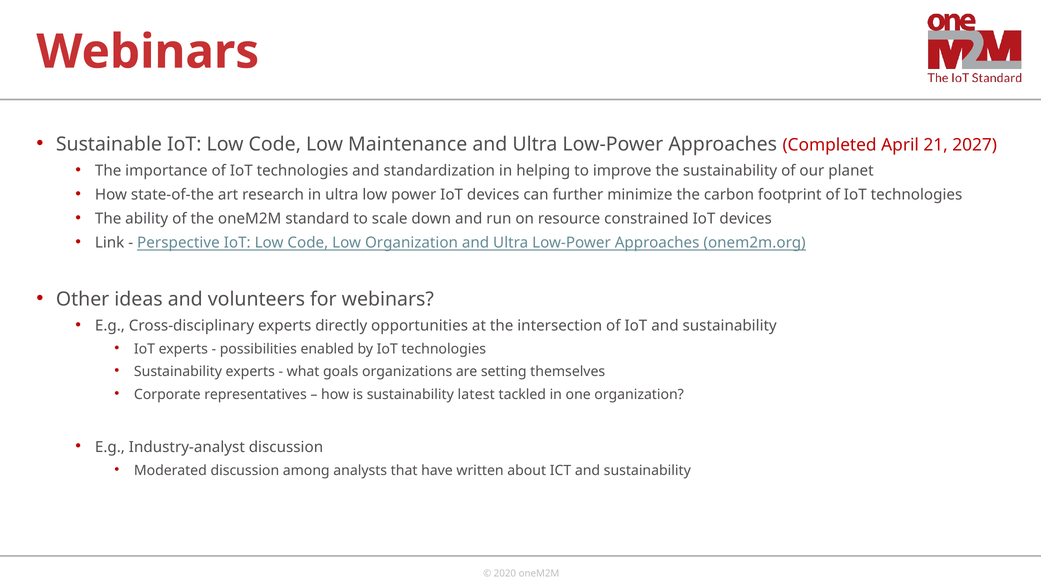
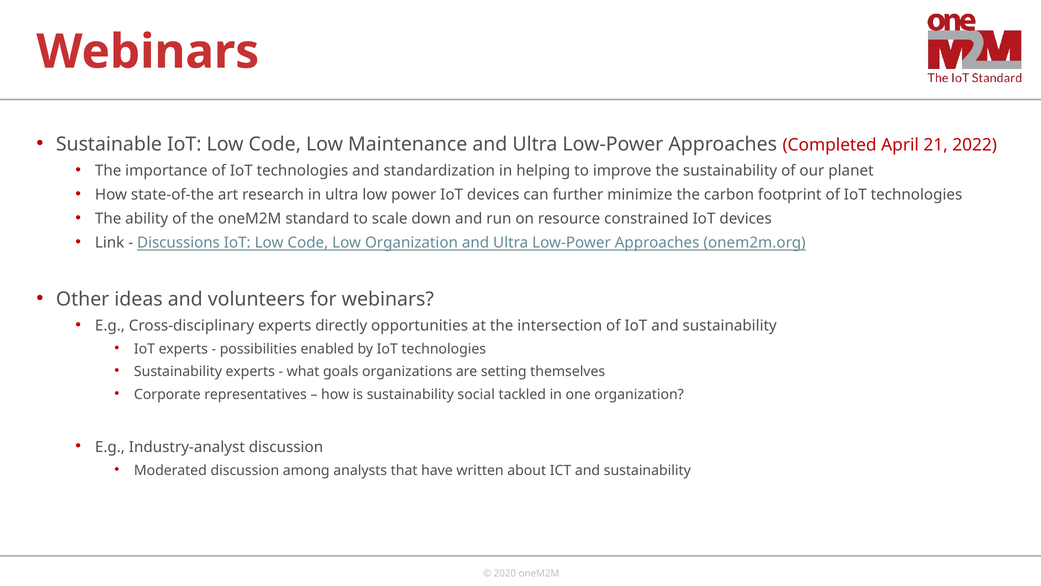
2027: 2027 -> 2022 (975, 145)
Perspective: Perspective -> Discussions (179, 243)
latest: latest -> social (476, 394)
